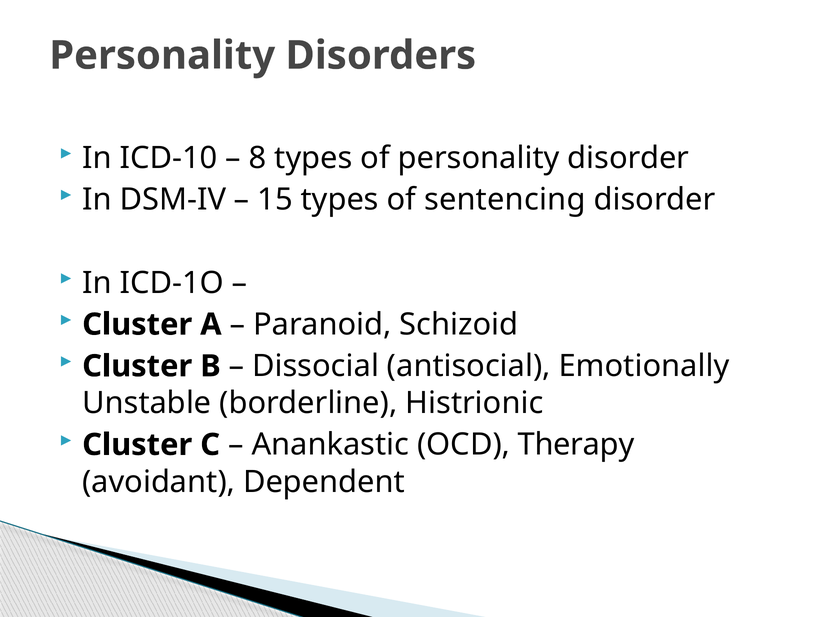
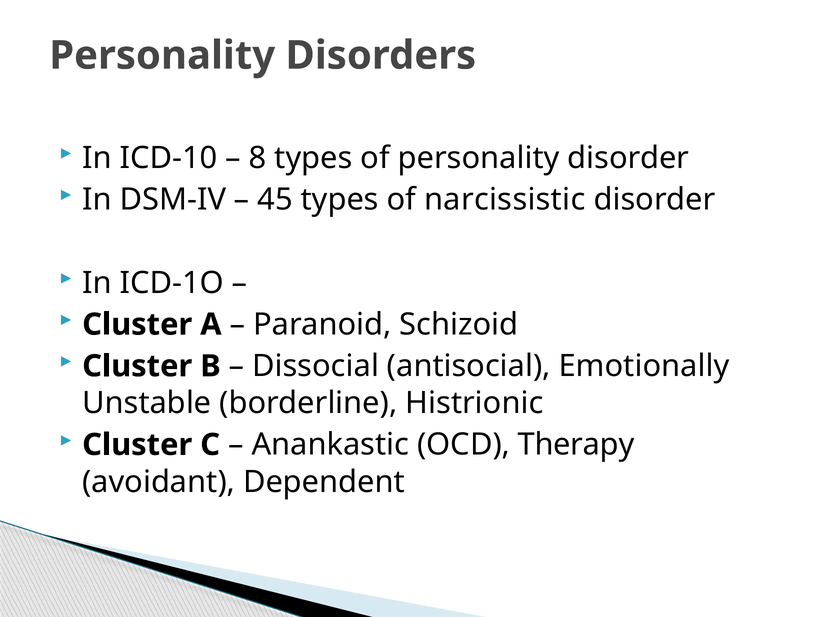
15: 15 -> 45 (275, 200)
sentencing: sentencing -> narcissistic (505, 200)
